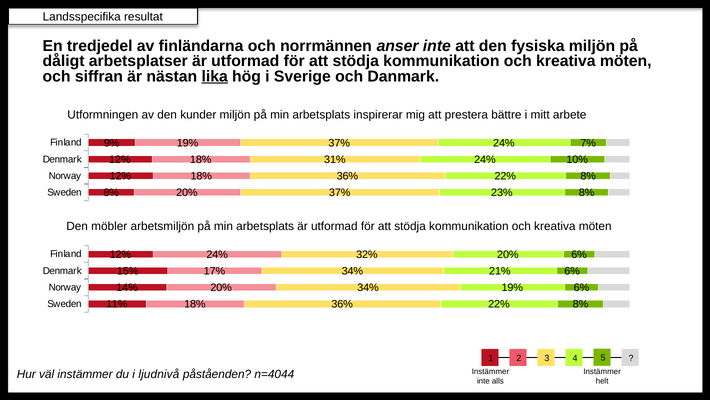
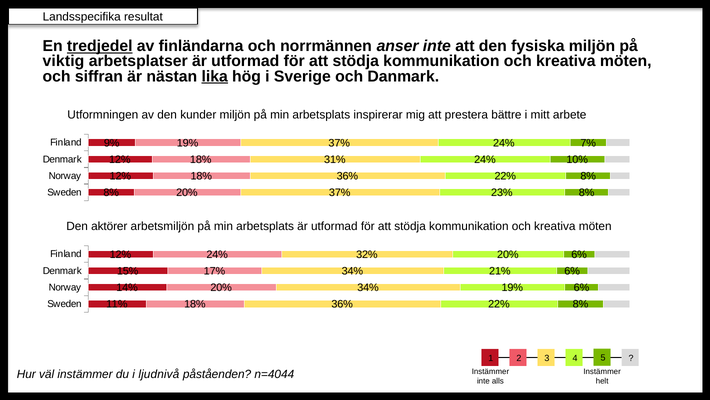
tredjedel underline: none -> present (100, 46)
dåligt: dåligt -> viktig (63, 61)
möbler: möbler -> aktörer (109, 226)
